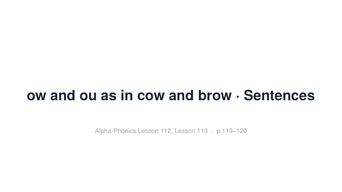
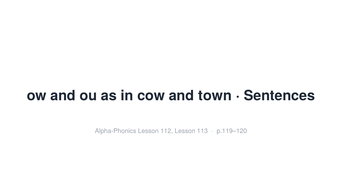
brow: brow -> town (215, 96)
